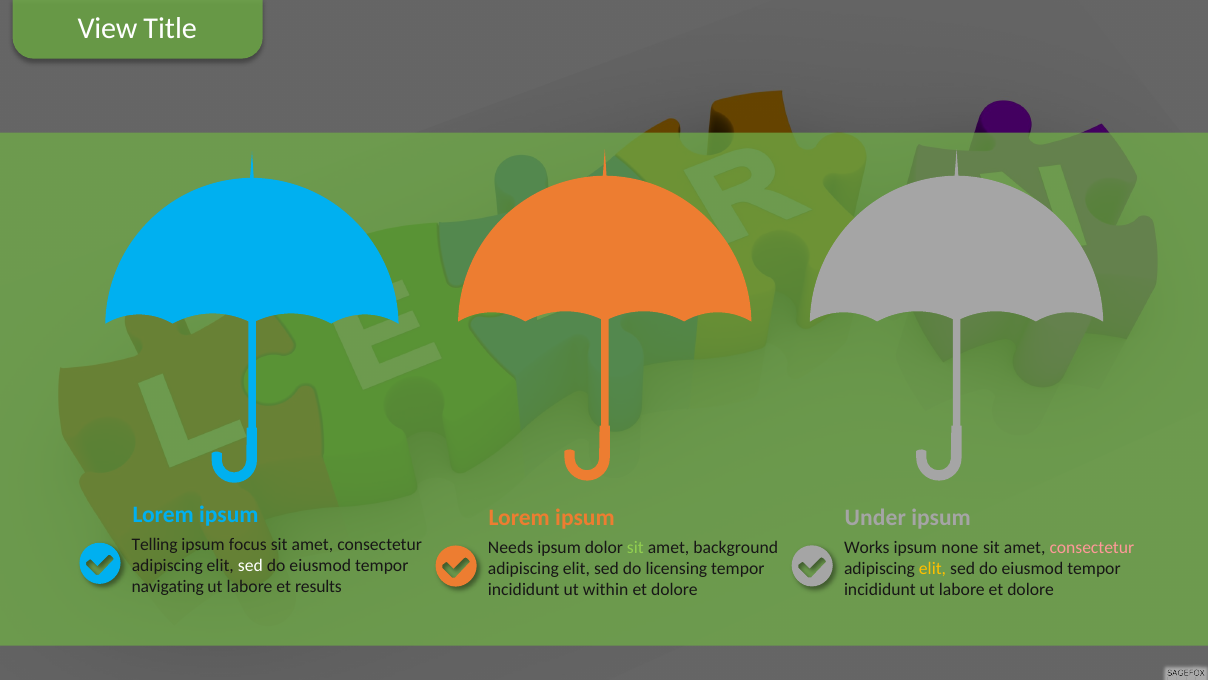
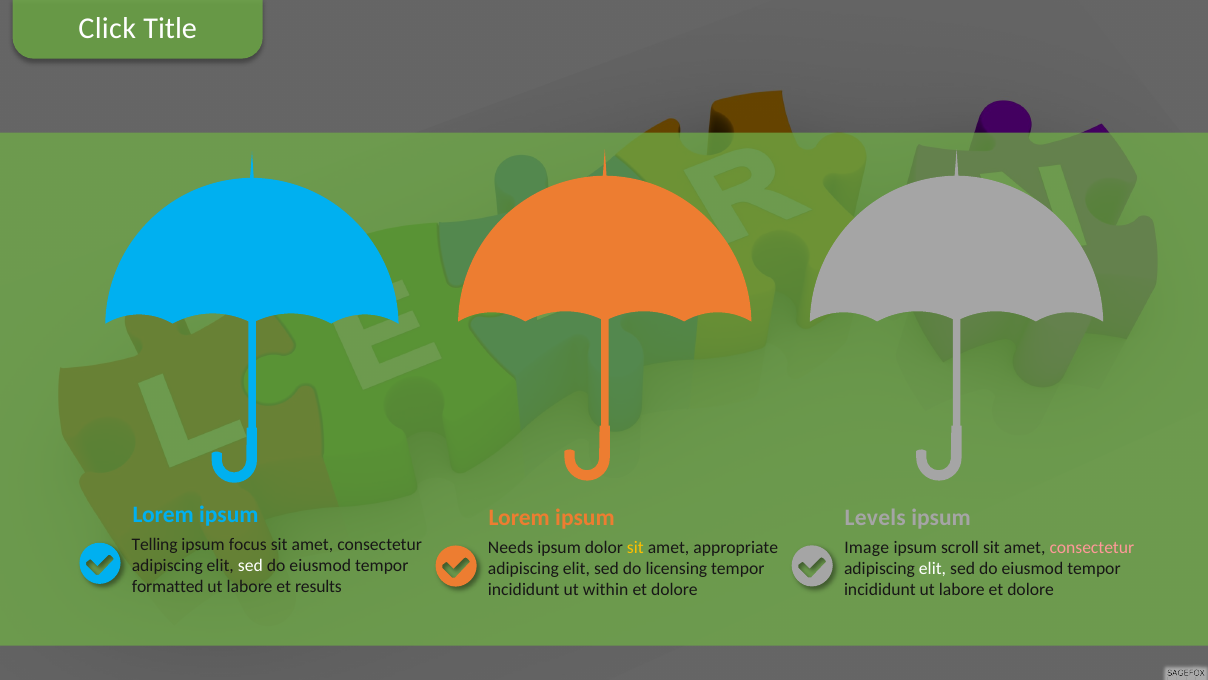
View: View -> Click (107, 29)
Under: Under -> Levels (875, 517)
Works: Works -> Image (867, 547)
none: none -> scroll (960, 547)
sit colour: light green -> yellow (635, 547)
background: background -> appropriate (736, 547)
elit colour: yellow -> white (933, 568)
navigating: navigating -> formatted (168, 587)
